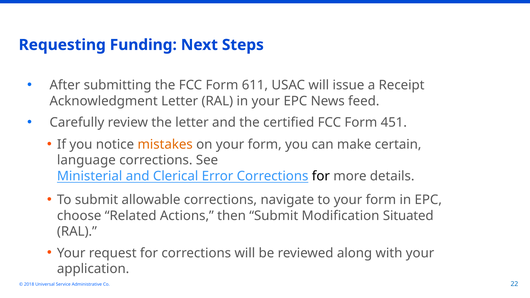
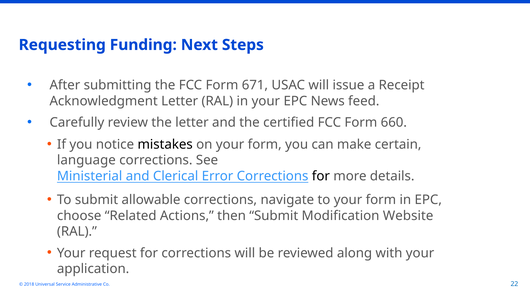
611: 611 -> 671 (255, 85)
451: 451 -> 660 (394, 122)
mistakes colour: orange -> black (165, 144)
Situated: Situated -> Website (408, 216)
